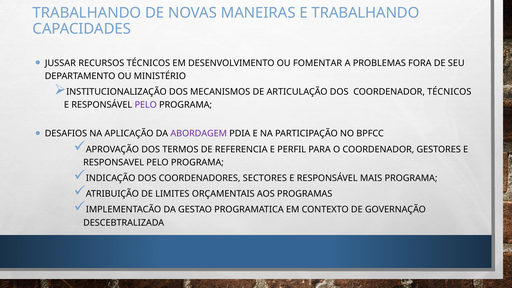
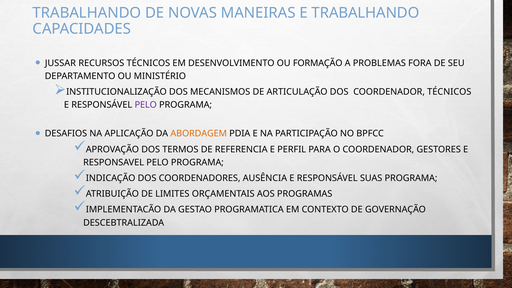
FOMENTAR: FOMENTAR -> FORMAÇÃO (318, 63)
ABORDAGEM colour: purple -> orange (199, 134)
SECTORES: SECTORES -> AUSÊNCIA (265, 178)
MAIS: MAIS -> SUAS (371, 178)
